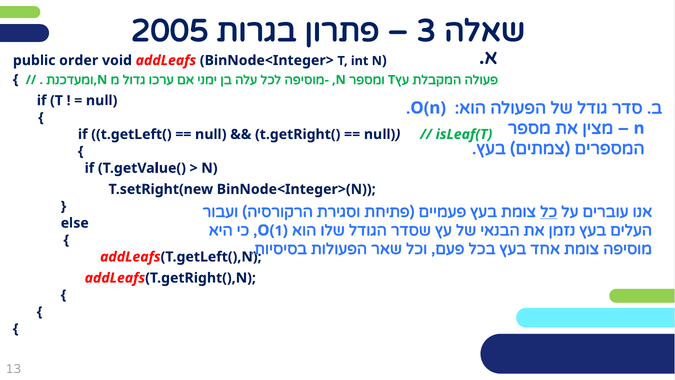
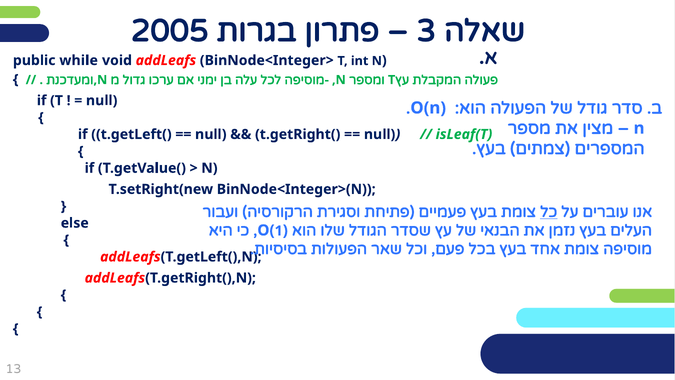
order: order -> while (79, 60)
